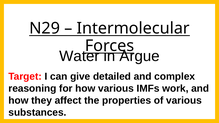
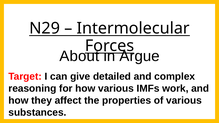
Water: Water -> About (79, 56)
